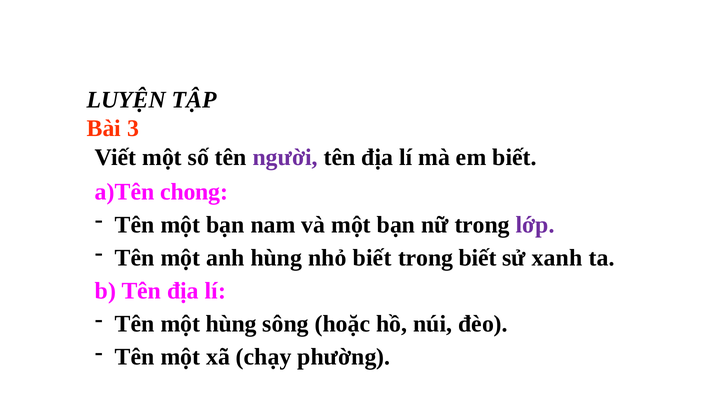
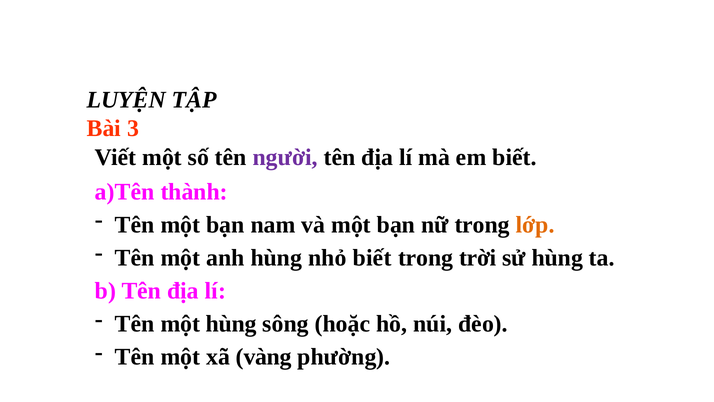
chong: chong -> thành (194, 192)
lớp colour: purple -> orange (535, 225)
trong biết: biết -> trời (478, 258)
sử xanh: xanh -> hùng (557, 258)
chạy: chạy -> vàng (264, 357)
